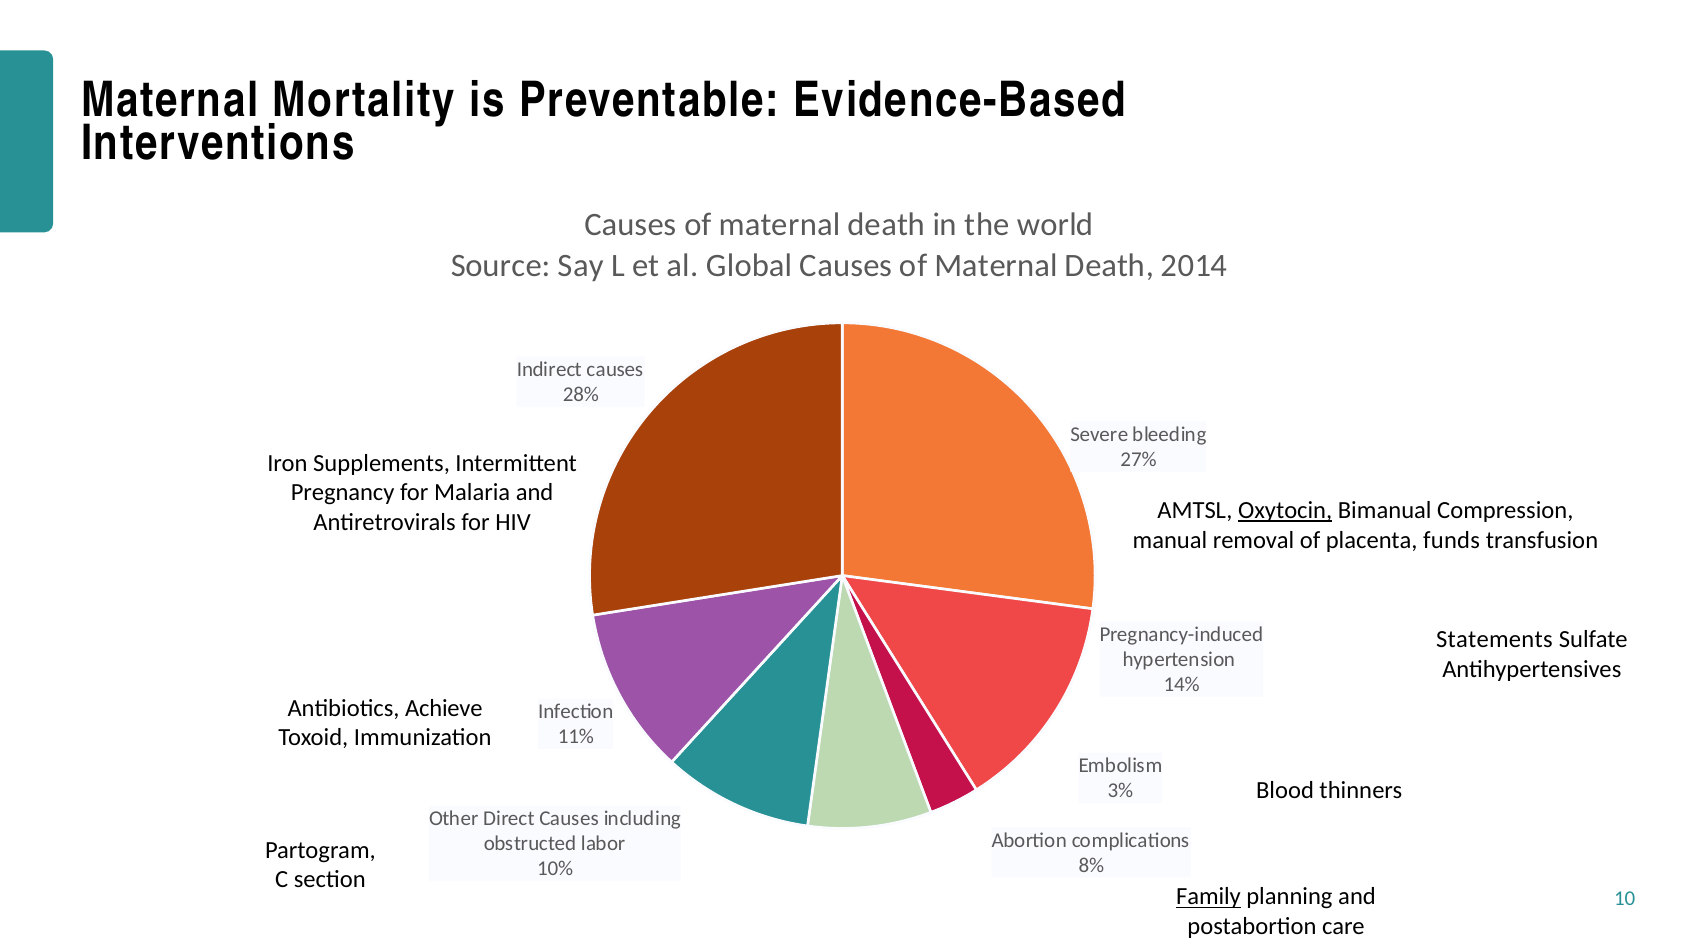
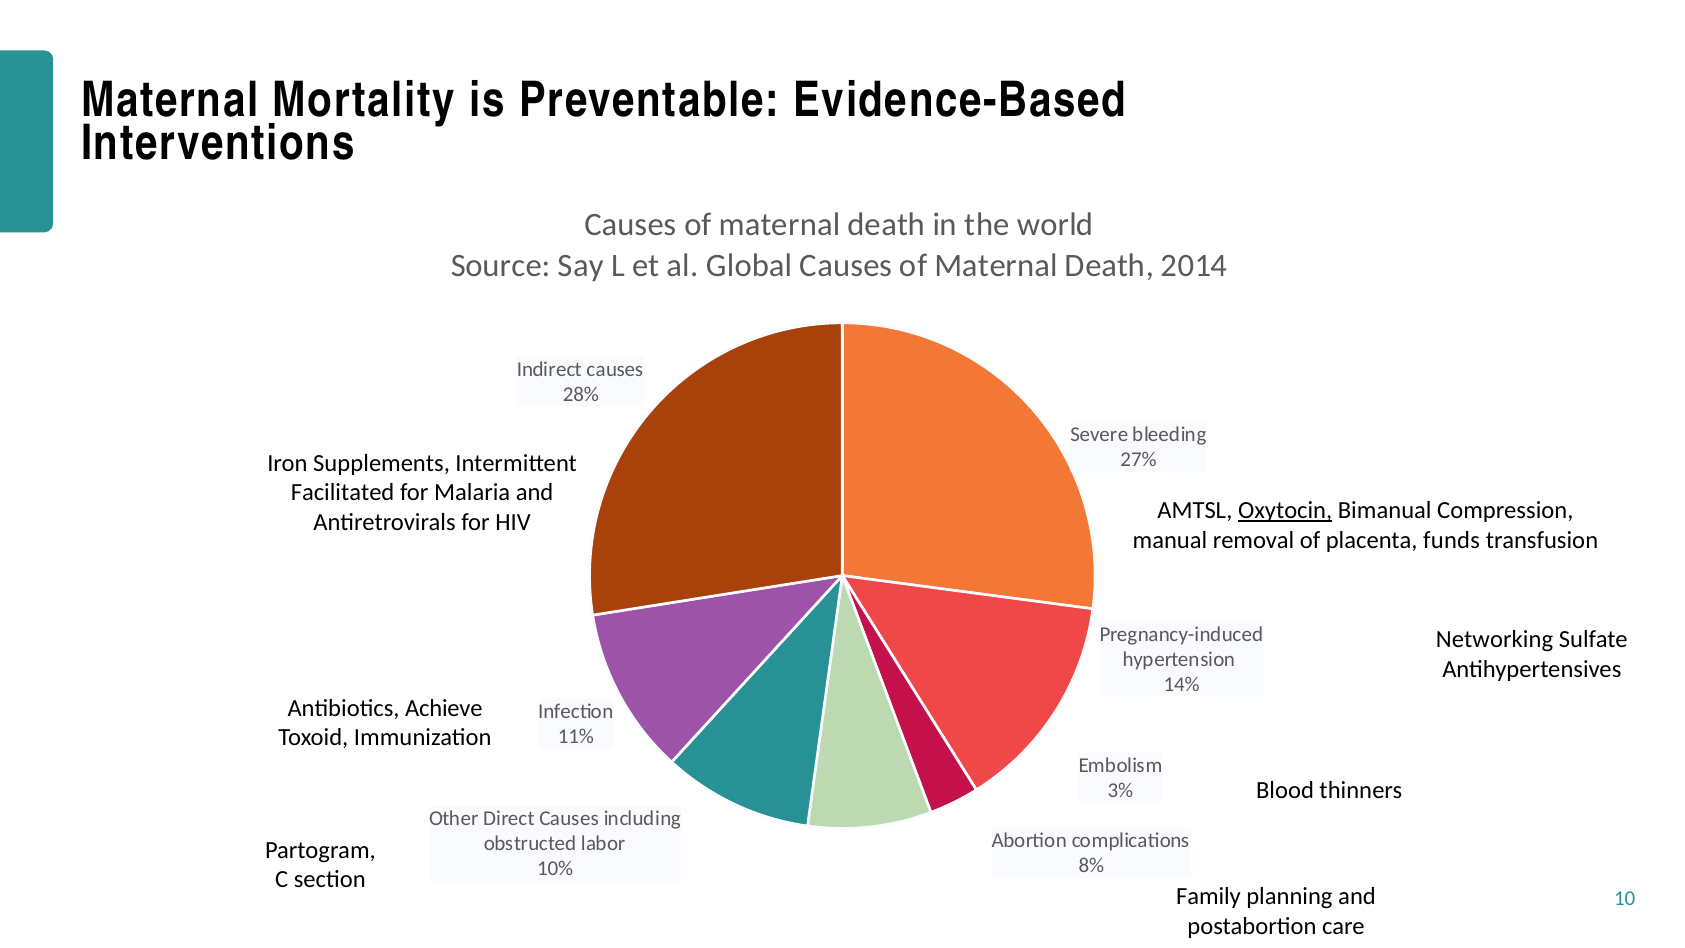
Pregnancy: Pregnancy -> Facilitated (343, 492)
Statements: Statements -> Networking (1494, 640)
Family underline: present -> none (1208, 897)
